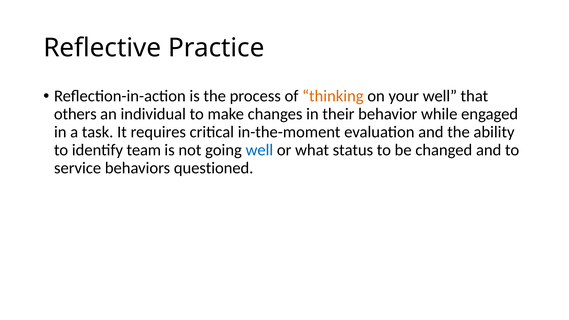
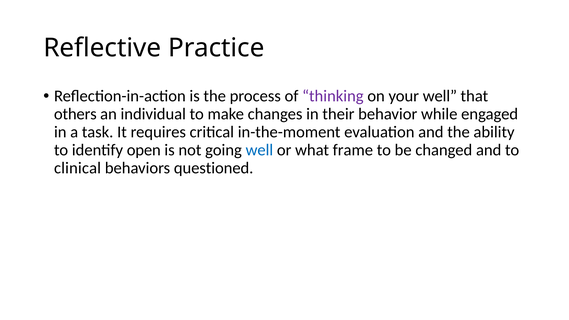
thinking colour: orange -> purple (333, 96)
team: team -> open (144, 150)
status: status -> frame (353, 150)
service: service -> clinical (78, 168)
